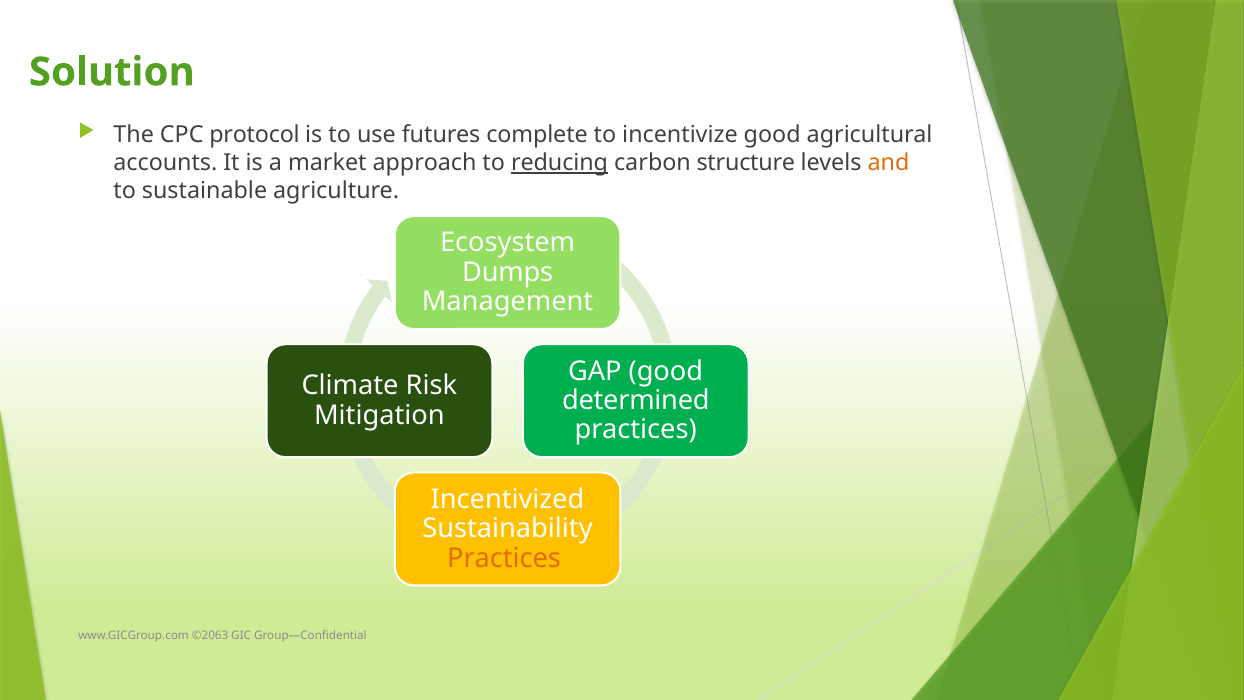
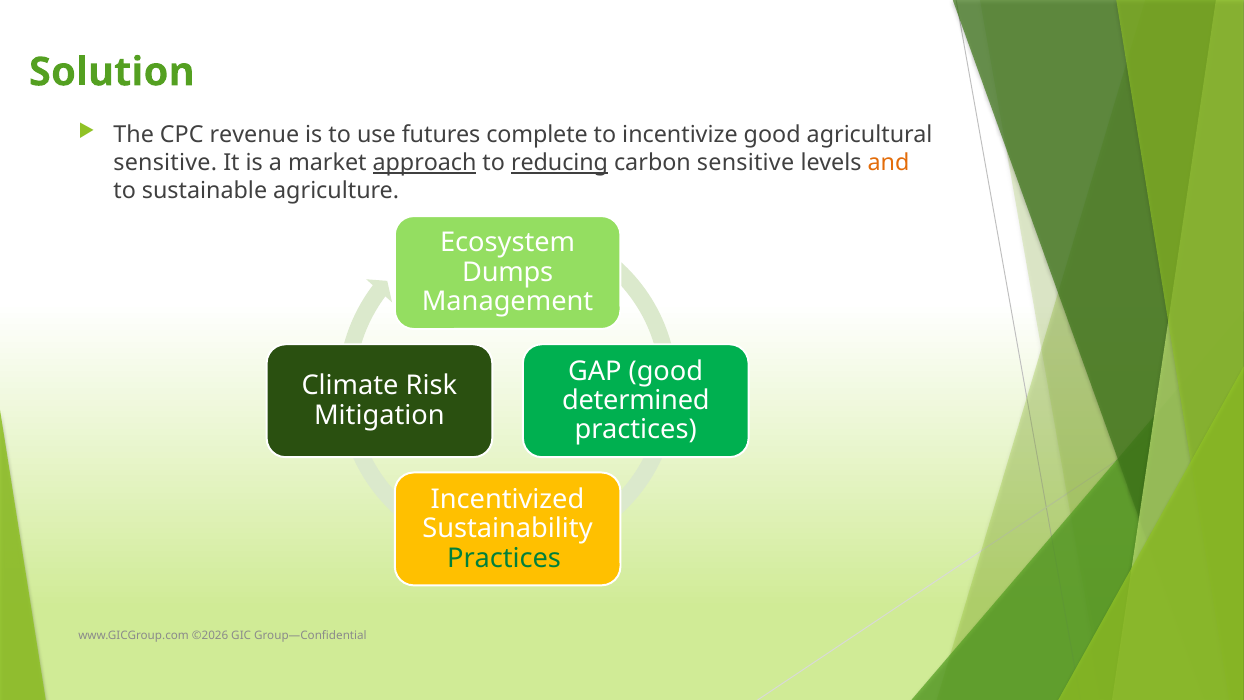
protocol: protocol -> revenue (254, 135)
accounts: accounts -> sensitive (165, 163)
approach underline: none -> present (425, 163)
carbon structure: structure -> sensitive (746, 163)
Practices colour: orange -> green (504, 558)
©2063: ©2063 -> ©2026 (210, 636)
